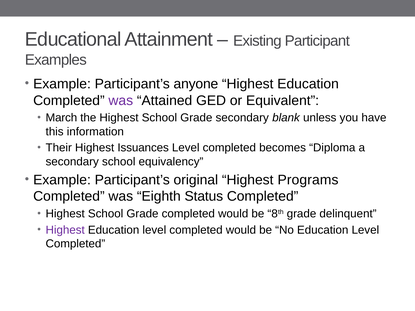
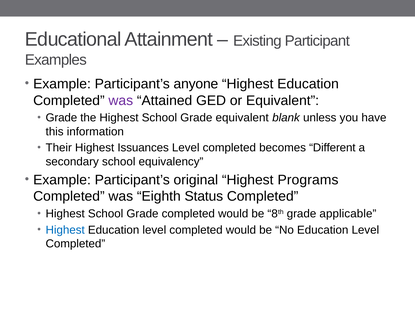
March: March -> Grade (61, 118)
Grade secondary: secondary -> equivalent (242, 118)
Diploma: Diploma -> Different (332, 148)
delinquent: delinquent -> applicable (348, 214)
Highest colour: purple -> blue (65, 230)
